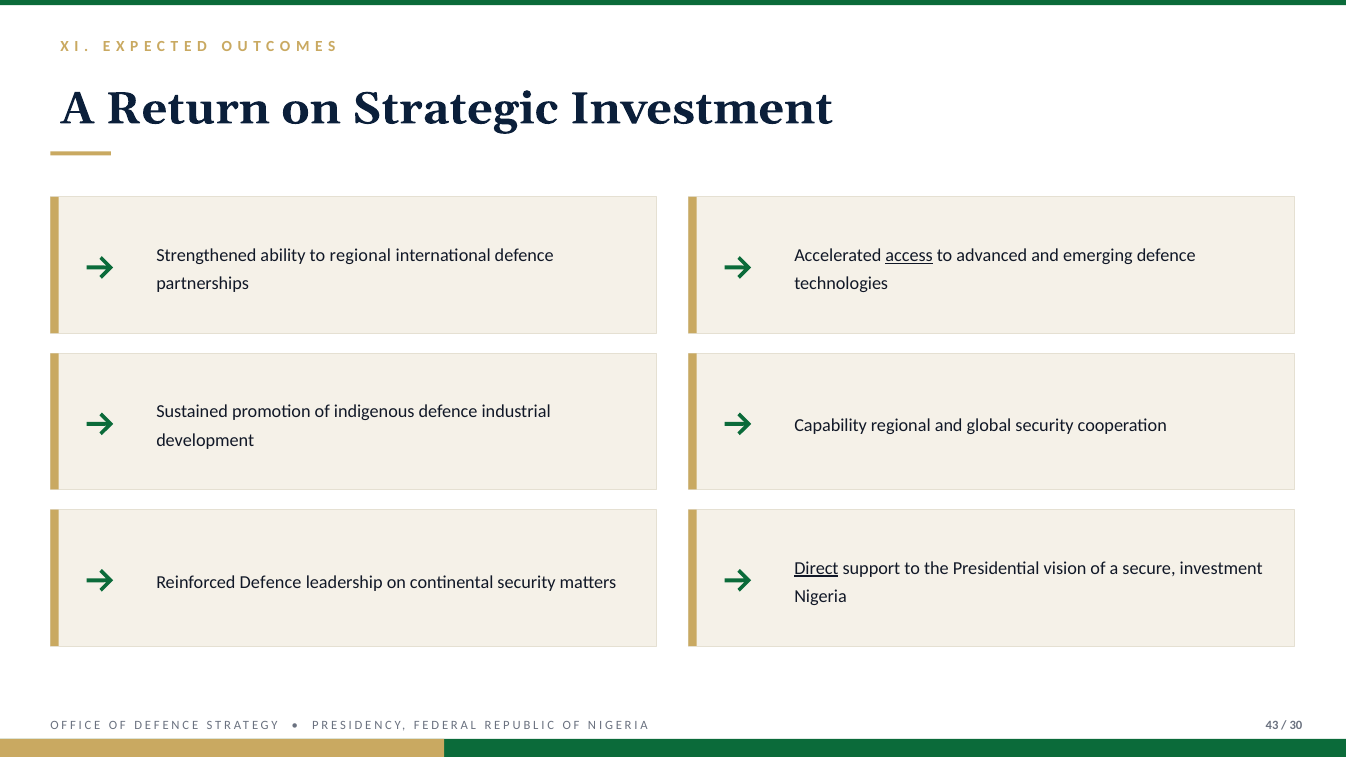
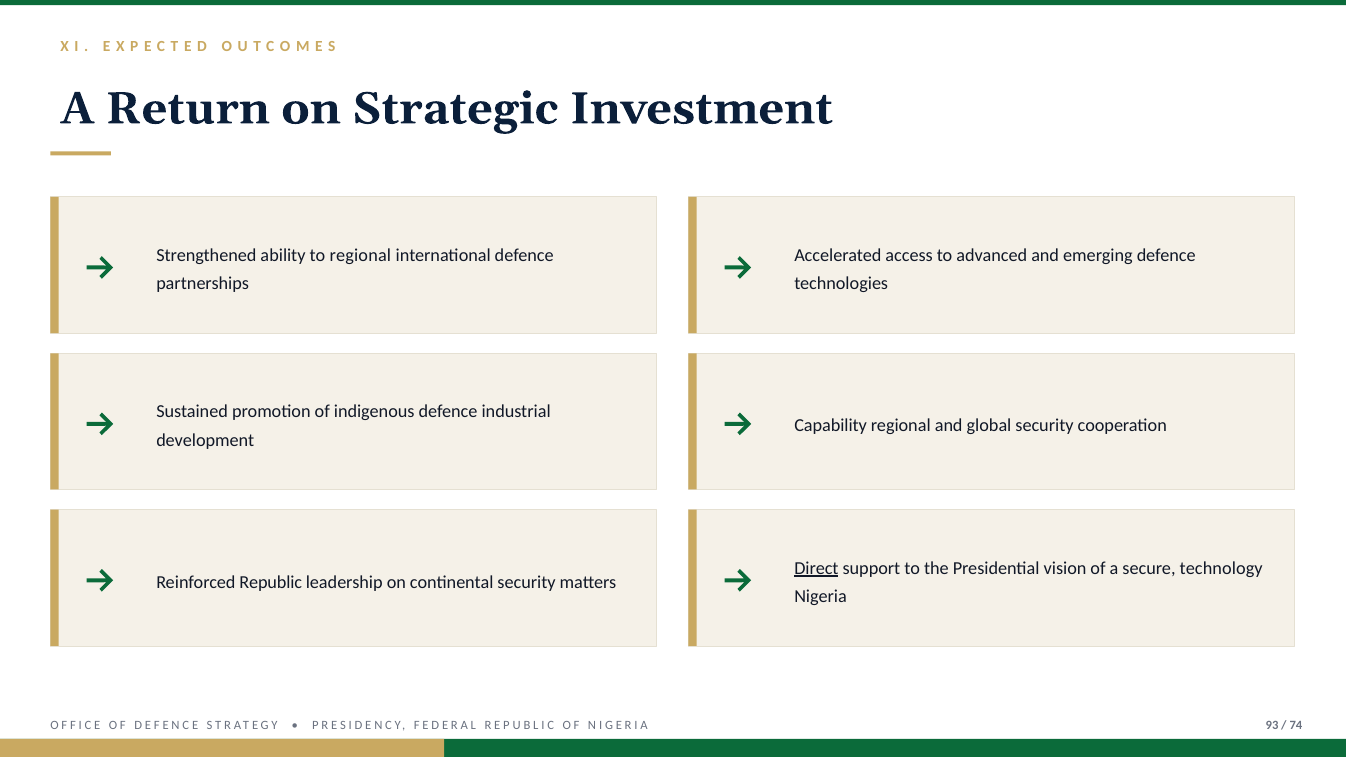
access underline: present -> none (909, 255)
Reinforced Defence: Defence -> Republic (271, 582)
secure investment: investment -> technology (1221, 568)
43: 43 -> 93 (1272, 725)
30: 30 -> 74 (1296, 725)
